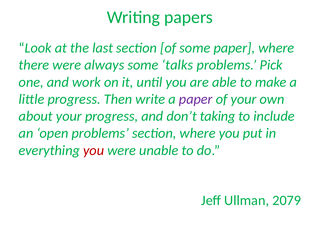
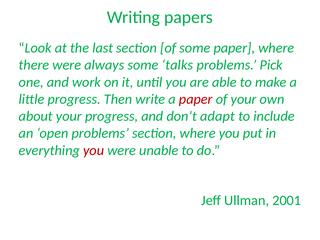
paper colour: purple -> red (196, 99)
taking: taking -> adapt (217, 116)
2079: 2079 -> 2001 (287, 201)
